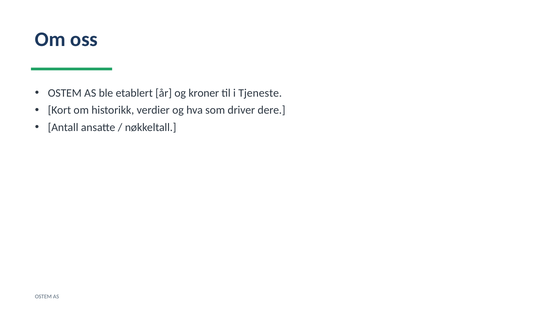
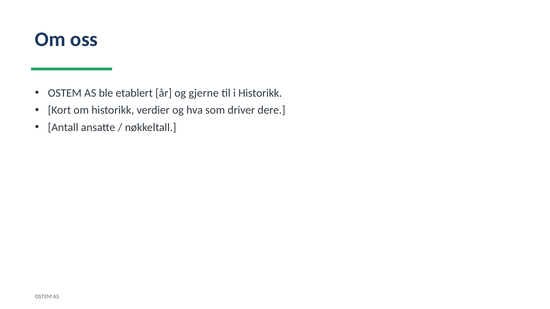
kroner: kroner -> gjerne (204, 93)
i Tjeneste: Tjeneste -> Historikk (260, 93)
